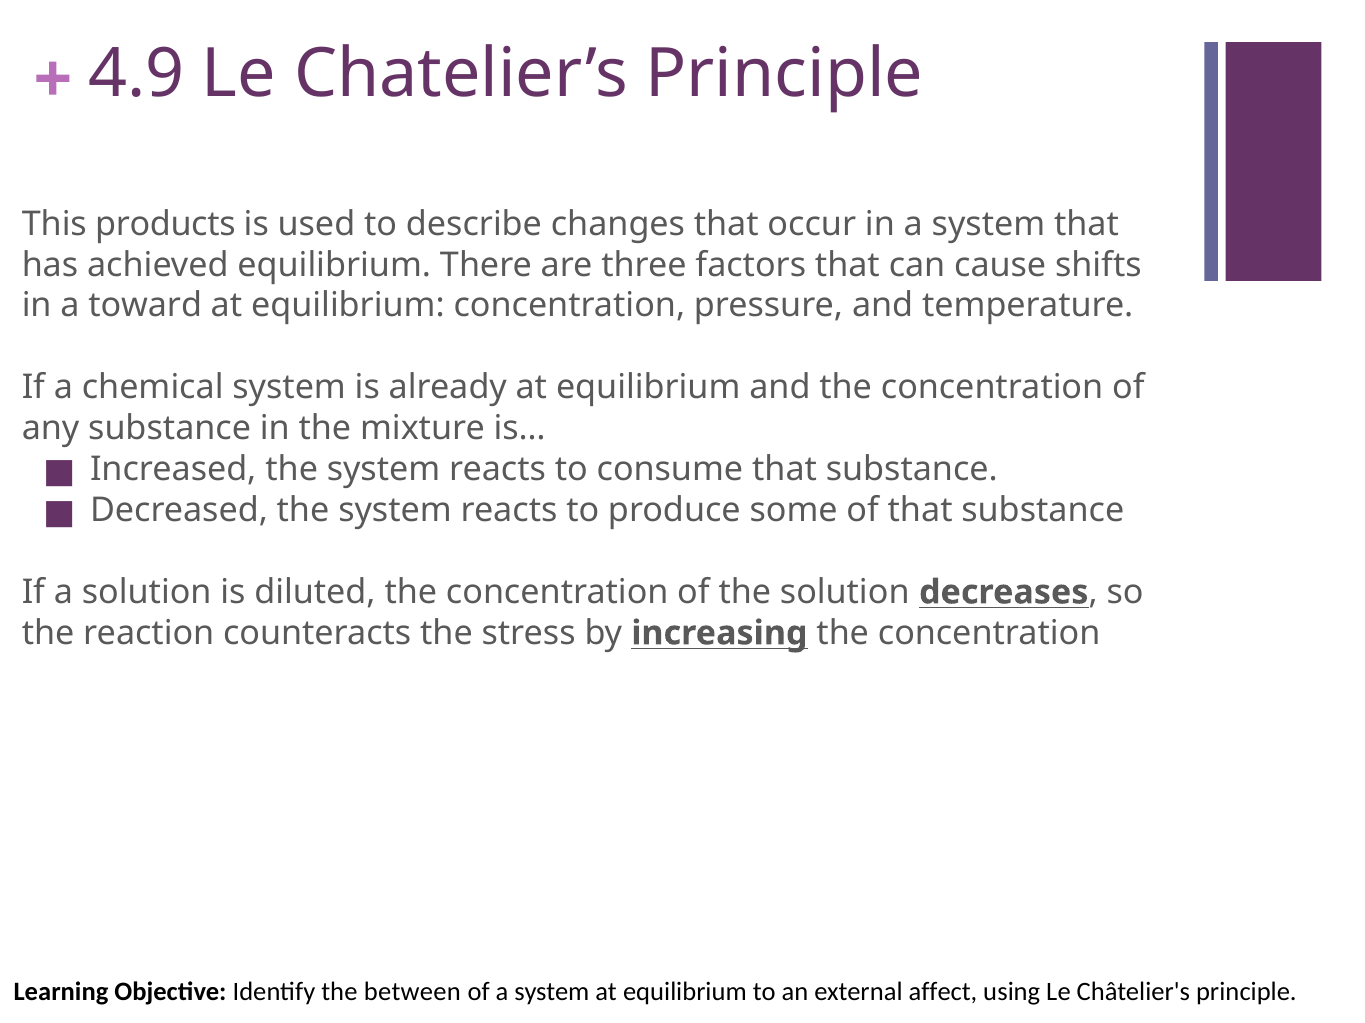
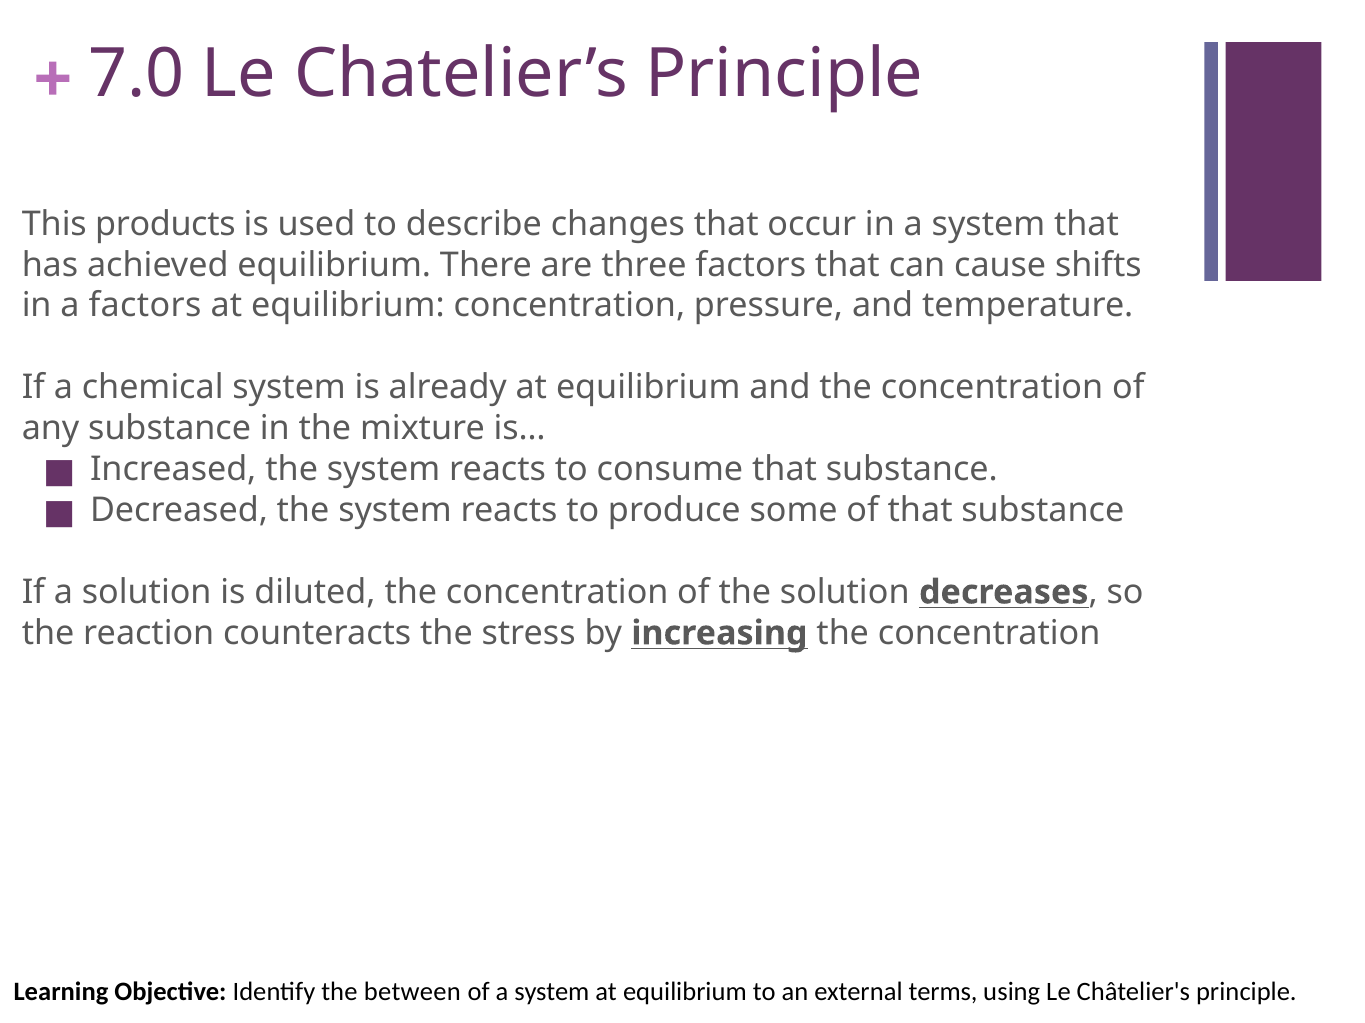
4.9: 4.9 -> 7.0 (136, 74)
a toward: toward -> factors (145, 306)
affect: affect -> terms (943, 992)
